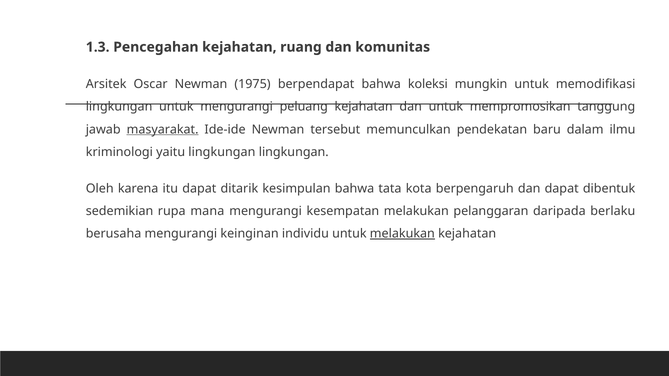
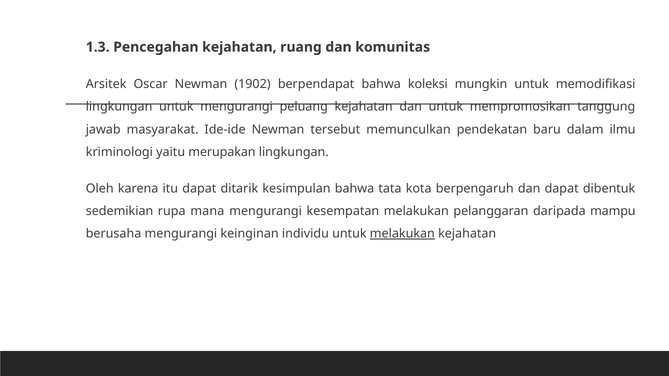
1975: 1975 -> 1902 (252, 84)
masyarakat underline: present -> none (163, 130)
yaitu lingkungan: lingkungan -> merupakan (222, 152)
berlaku: berlaku -> mampu (613, 211)
